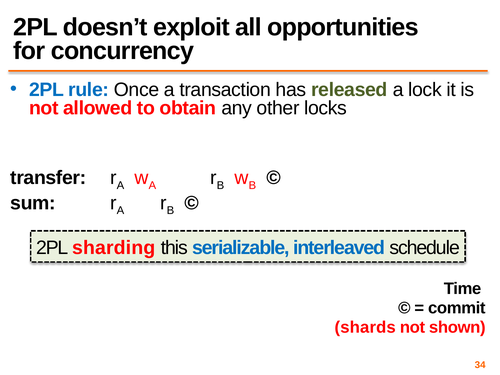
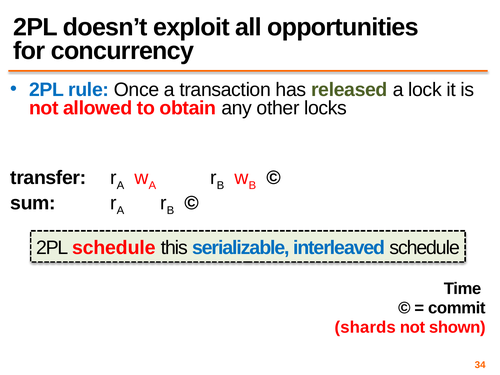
2PL sharding: sharding -> schedule (114, 248)
